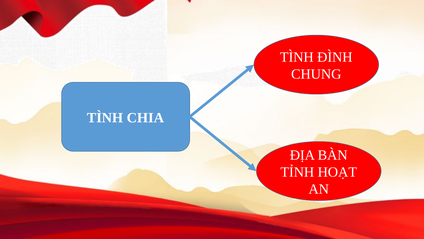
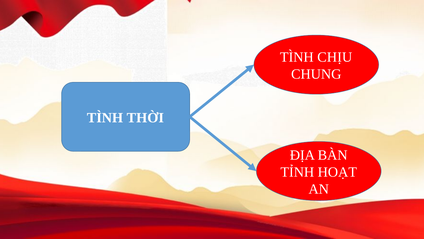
ĐÌNH: ĐÌNH -> CHỊU (335, 57)
CHIA: CHIA -> THỜI (145, 118)
